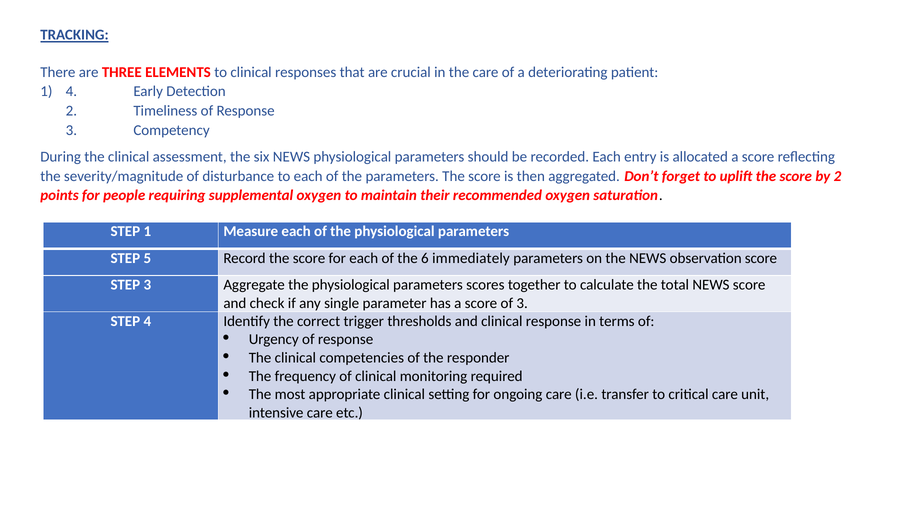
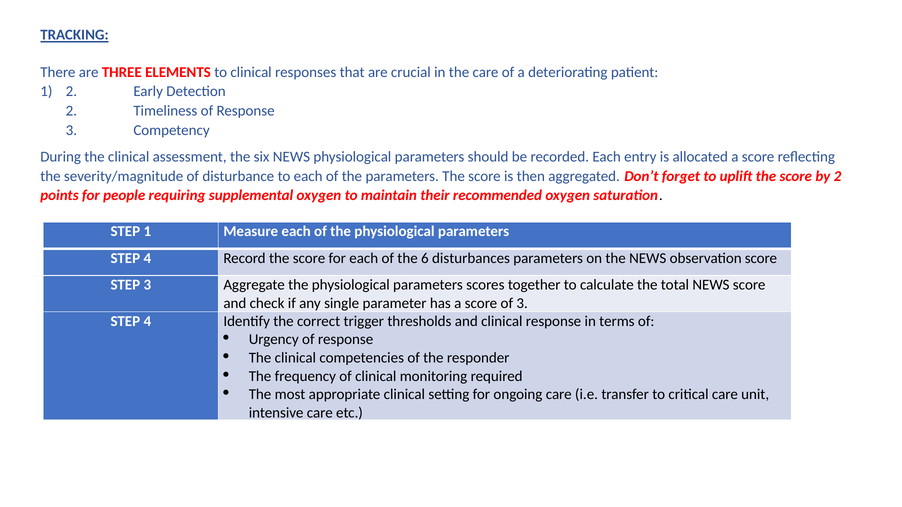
1 4: 4 -> 2 (71, 92)
5: 5 -> 4 (147, 258)
immediately: immediately -> disturbances (471, 258)
